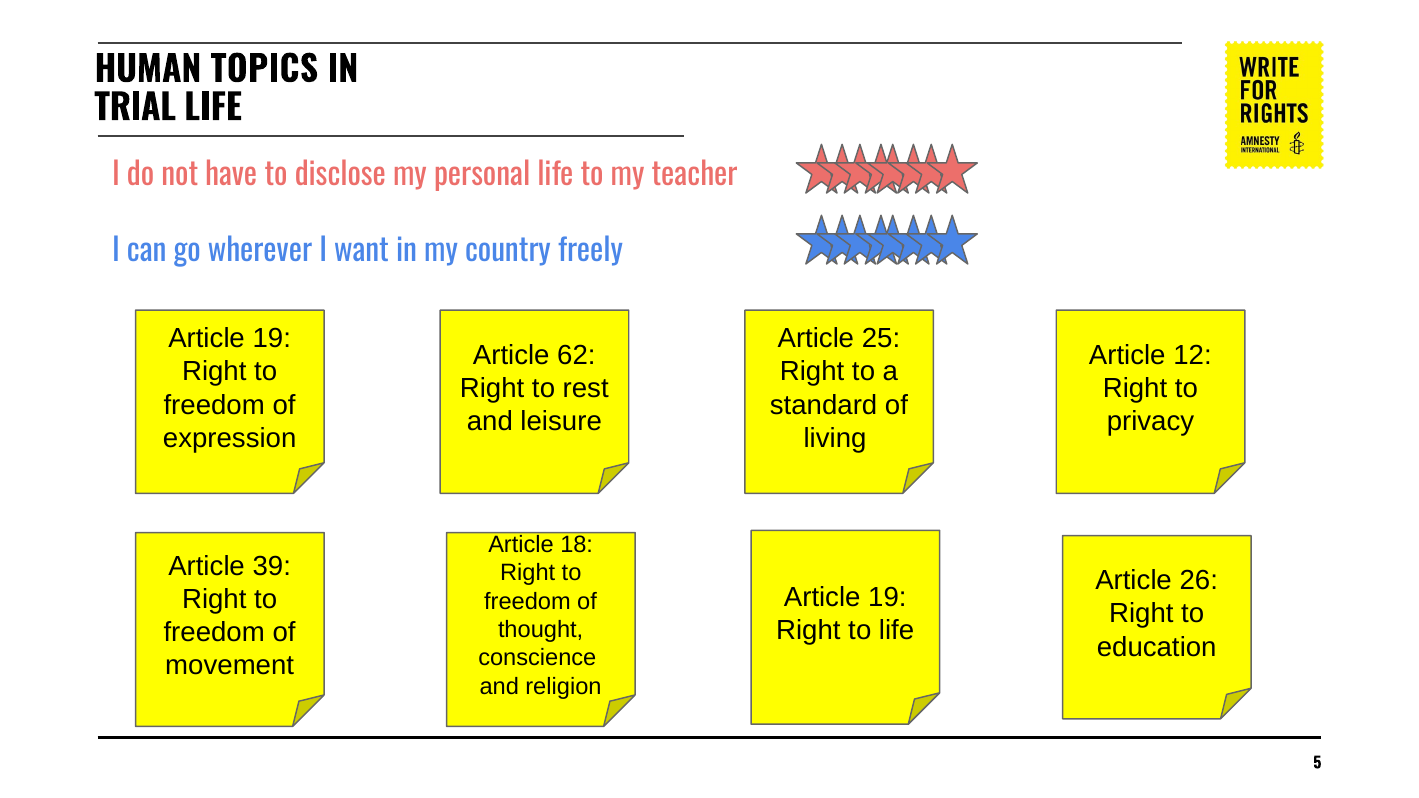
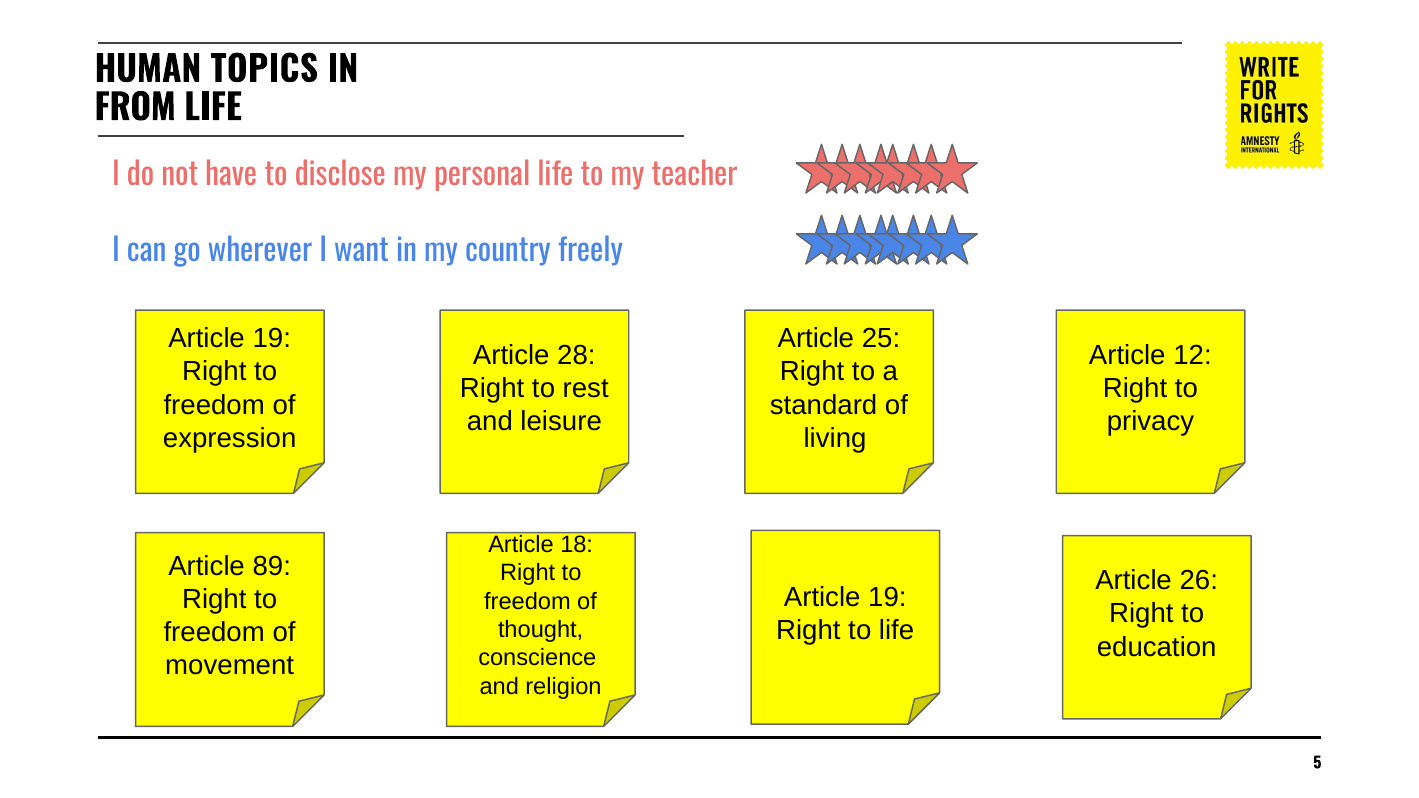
TRIAL: TRIAL -> FROM (135, 108)
62: 62 -> 28 (576, 355)
39: 39 -> 89 (272, 566)
